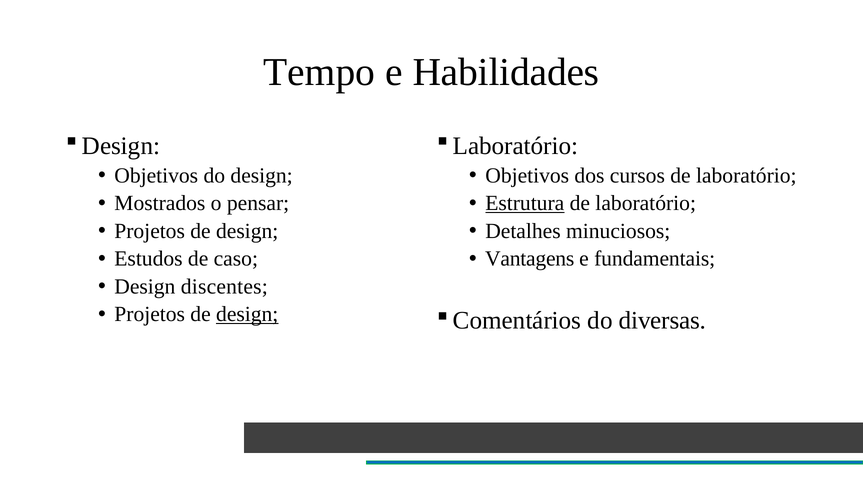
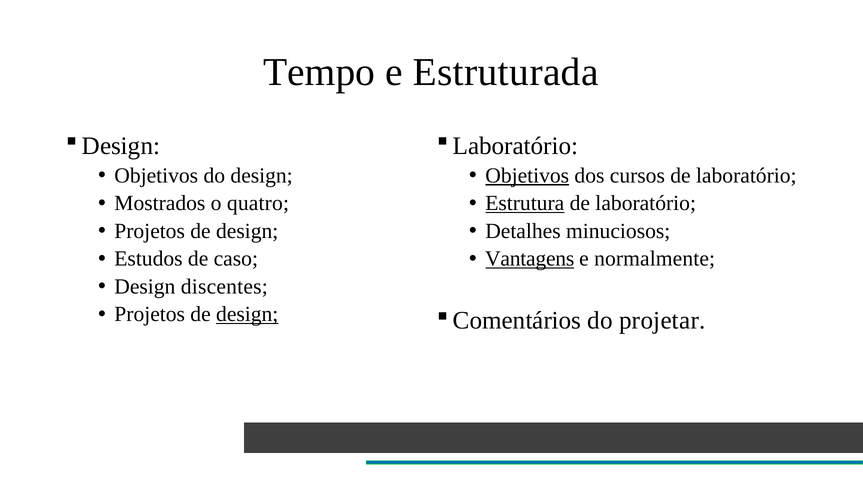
Habilidades: Habilidades -> Estruturada (506, 72)
Objetivos underline: none -> present (527, 176)
pensar: pensar -> quatro (258, 203)
Vantagens underline: none -> present (530, 259)
fundamentais: fundamentais -> normalmente (655, 259)
diversas: diversas -> projetar (662, 321)
